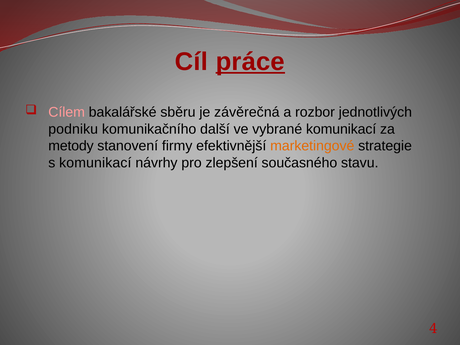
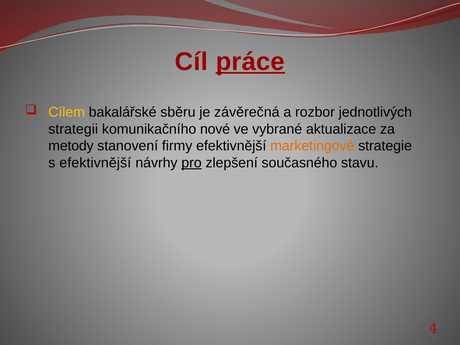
Cílem colour: pink -> yellow (67, 112)
podniku: podniku -> strategii (73, 129)
další: další -> nové (215, 129)
vybrané komunikací: komunikací -> aktualizace (341, 129)
s komunikací: komunikací -> efektivnější (95, 163)
pro underline: none -> present (192, 163)
